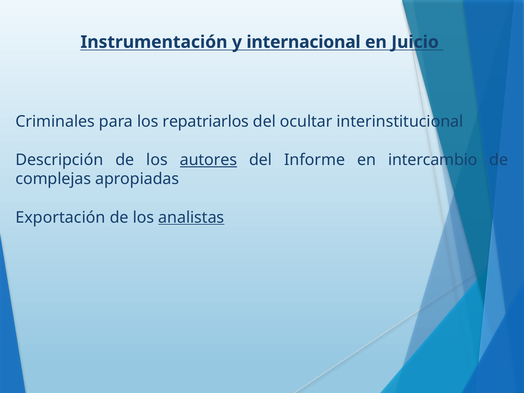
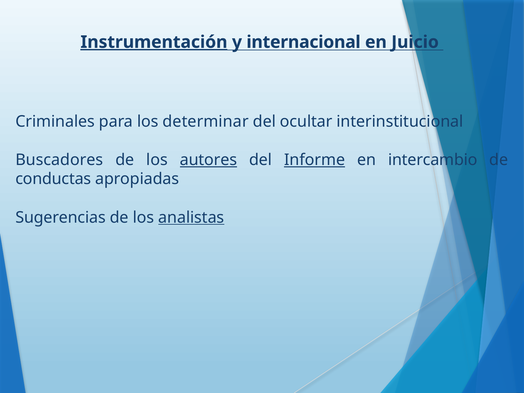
Instrumentación underline: none -> present (154, 42)
repatriarlos: repatriarlos -> determinar (206, 121)
Descripción: Descripción -> Buscadores (59, 160)
Informe underline: none -> present (315, 160)
complejas: complejas -> conductas (53, 179)
Exportación: Exportación -> Sugerencias (61, 217)
